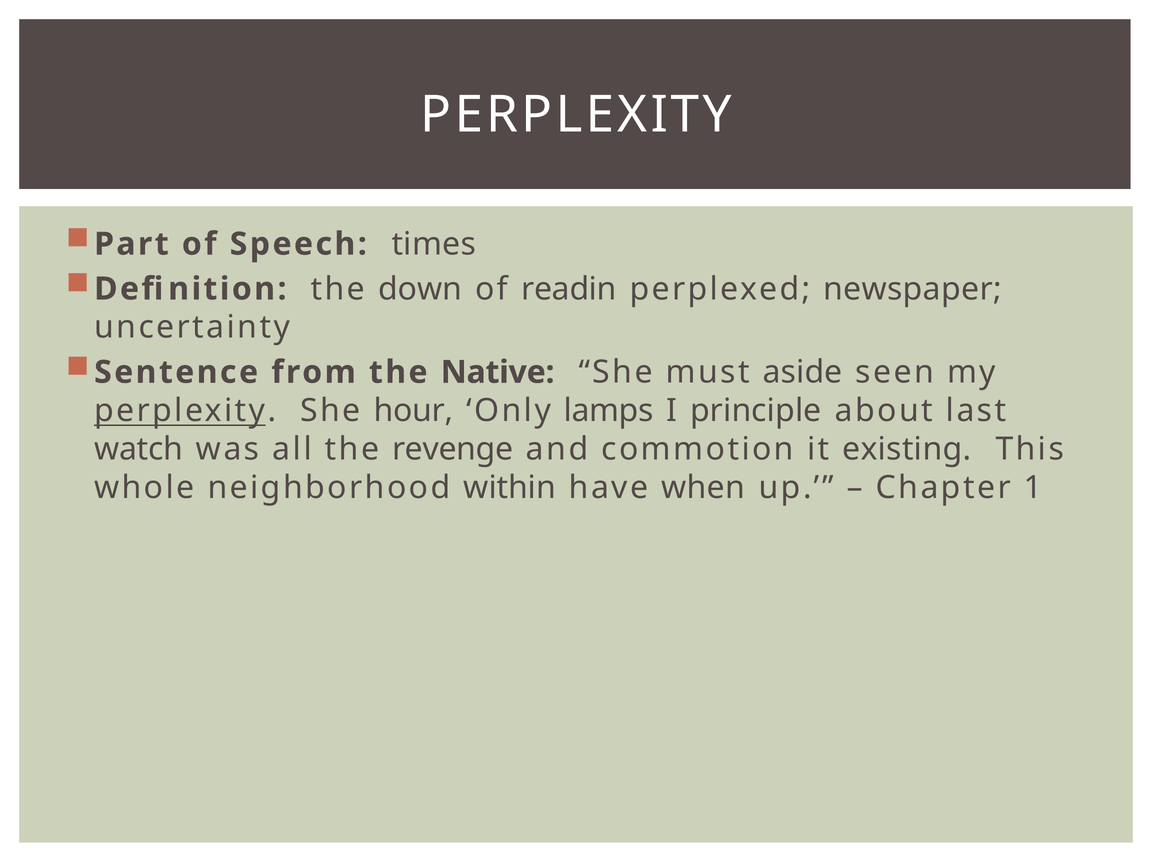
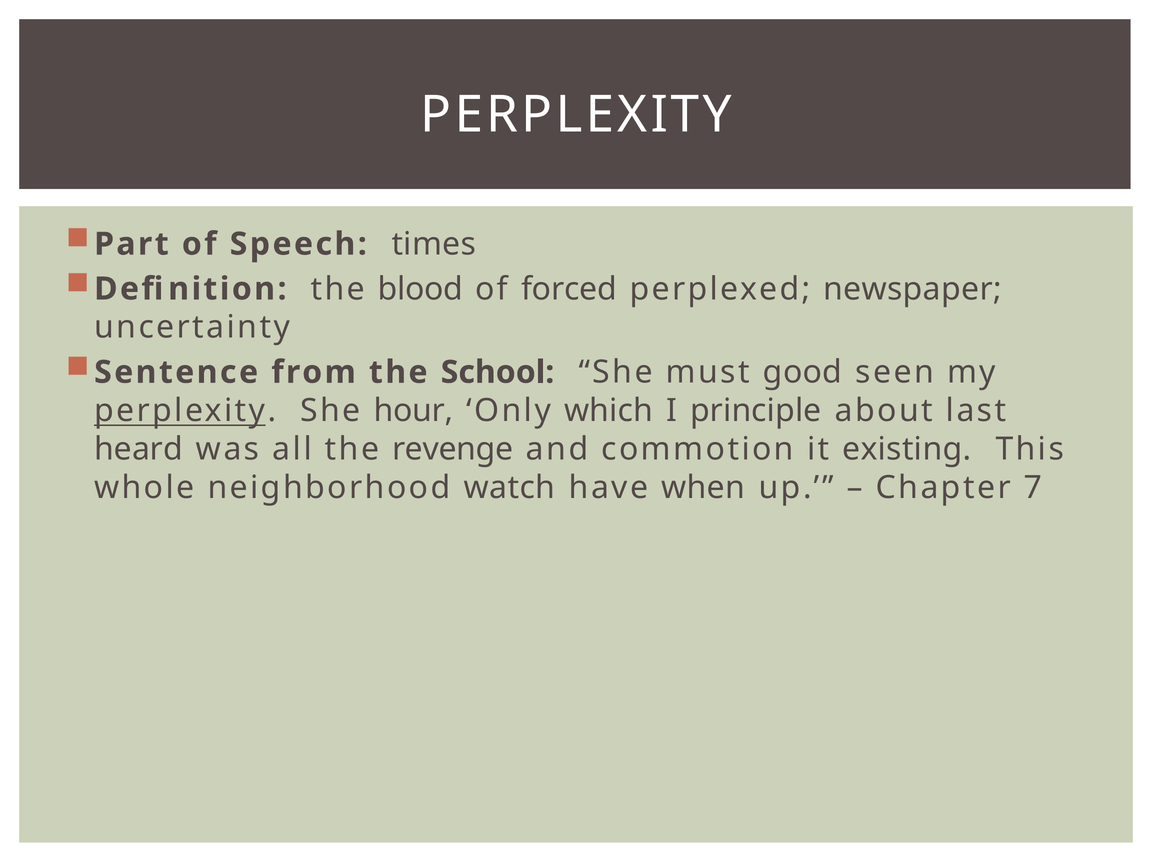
down: down -> blood (420, 289)
readin: readin -> forced (569, 289)
Native: Native -> School (498, 372)
aside: aside -> good (803, 372)
lamps: lamps -> which (609, 411)
watch: watch -> heard (139, 449)
within: within -> watch (509, 487)
1: 1 -> 7 (1033, 487)
